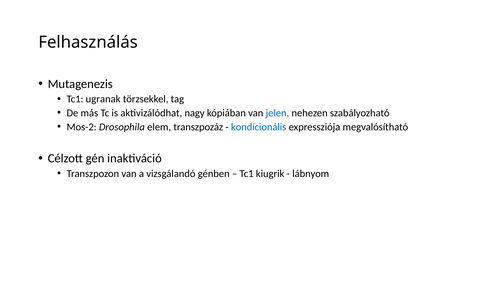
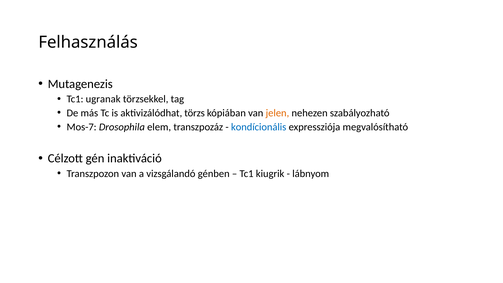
nagy: nagy -> törzs (195, 113)
jelen colour: blue -> orange (277, 113)
Mos-2: Mos-2 -> Mos-7 (82, 127)
